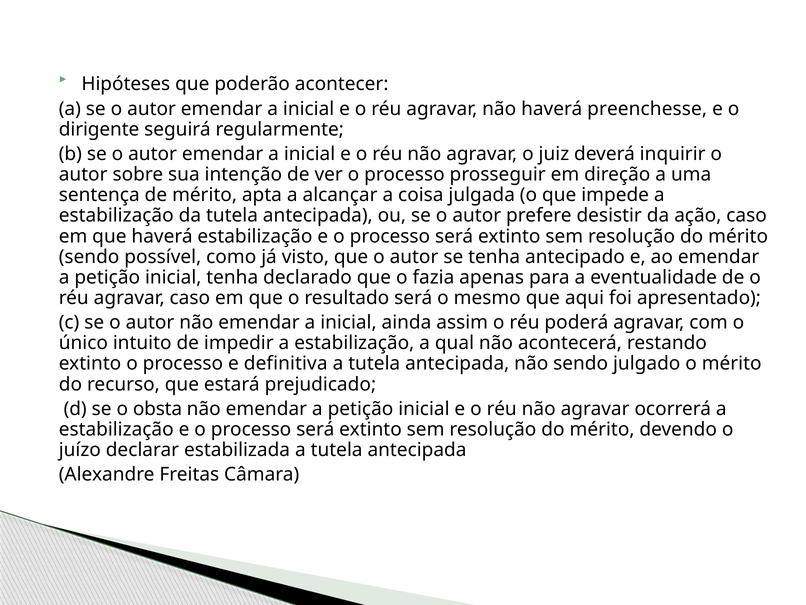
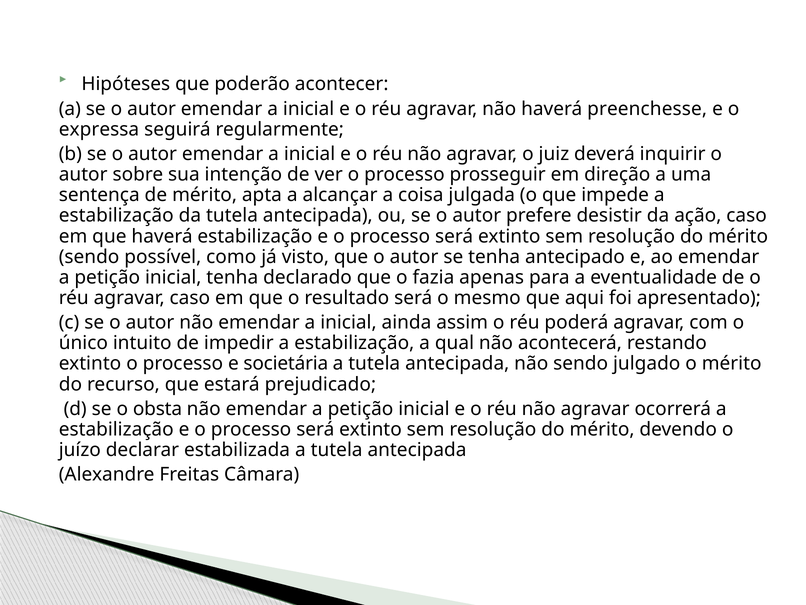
dirigente: dirigente -> expressa (99, 129)
definitiva: definitiva -> societária (286, 363)
